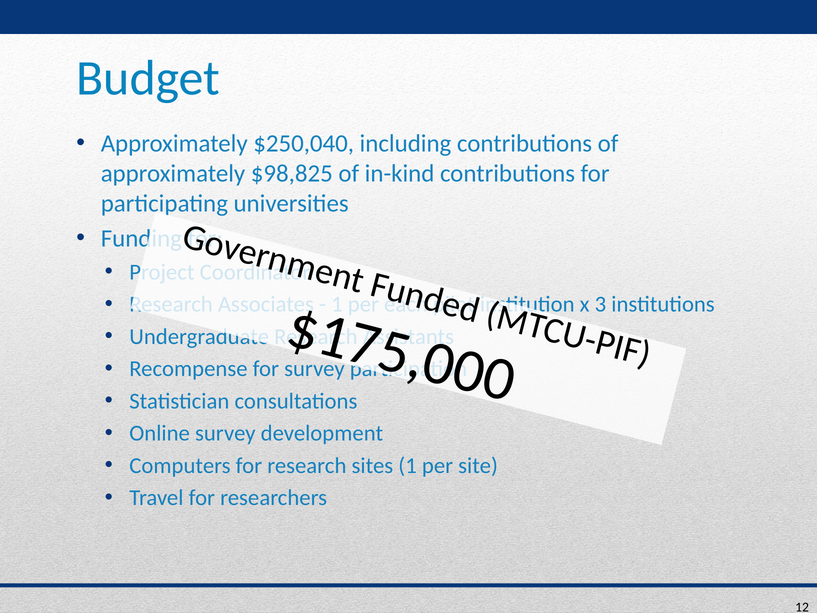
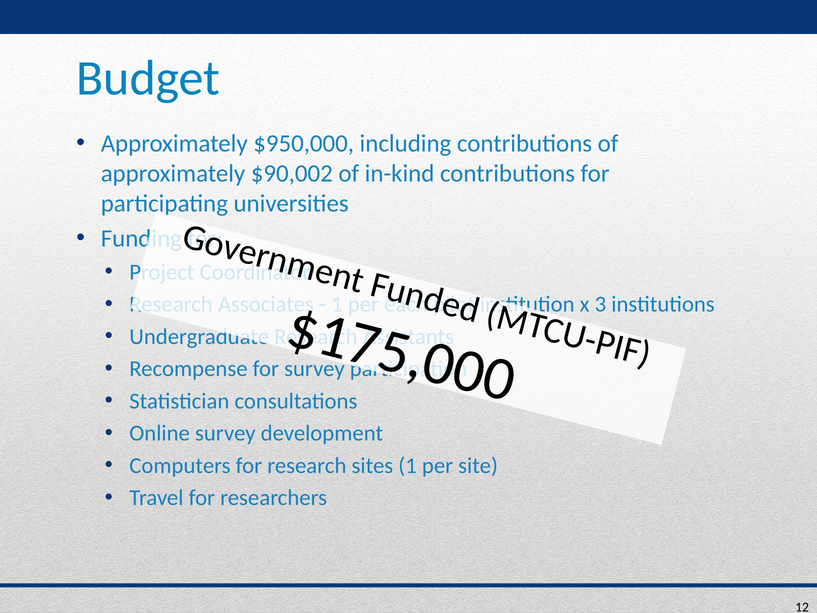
$250,040: $250,040 -> $950,000 (304, 143)
$98,825: $98,825 -> $90,002 (292, 173)
